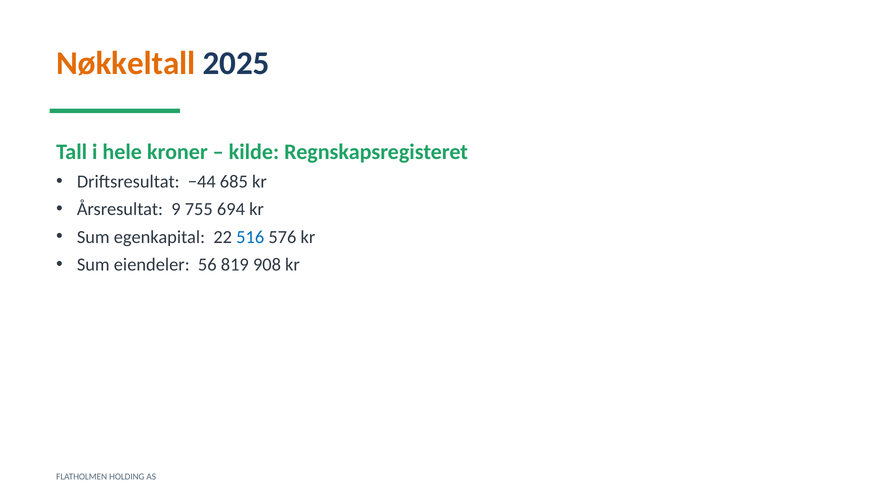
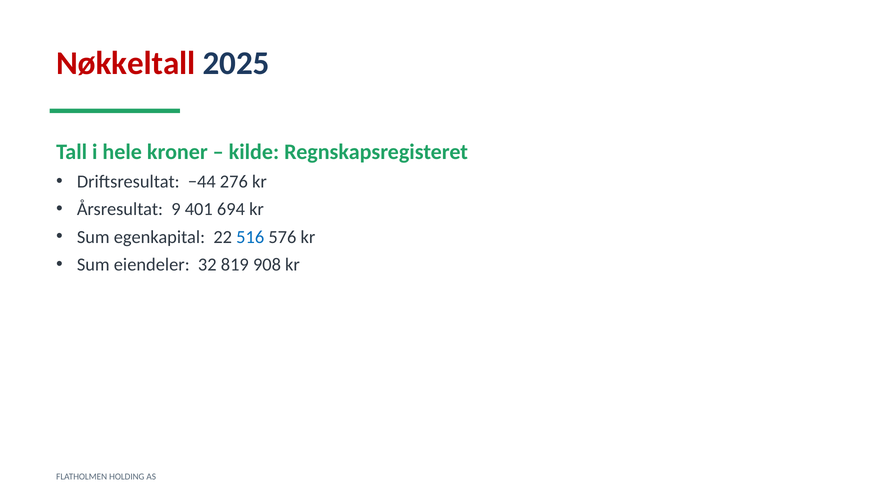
Nøkkeltall colour: orange -> red (126, 63)
685: 685 -> 276 (234, 182)
755: 755 -> 401 (199, 209)
56: 56 -> 32 (207, 264)
